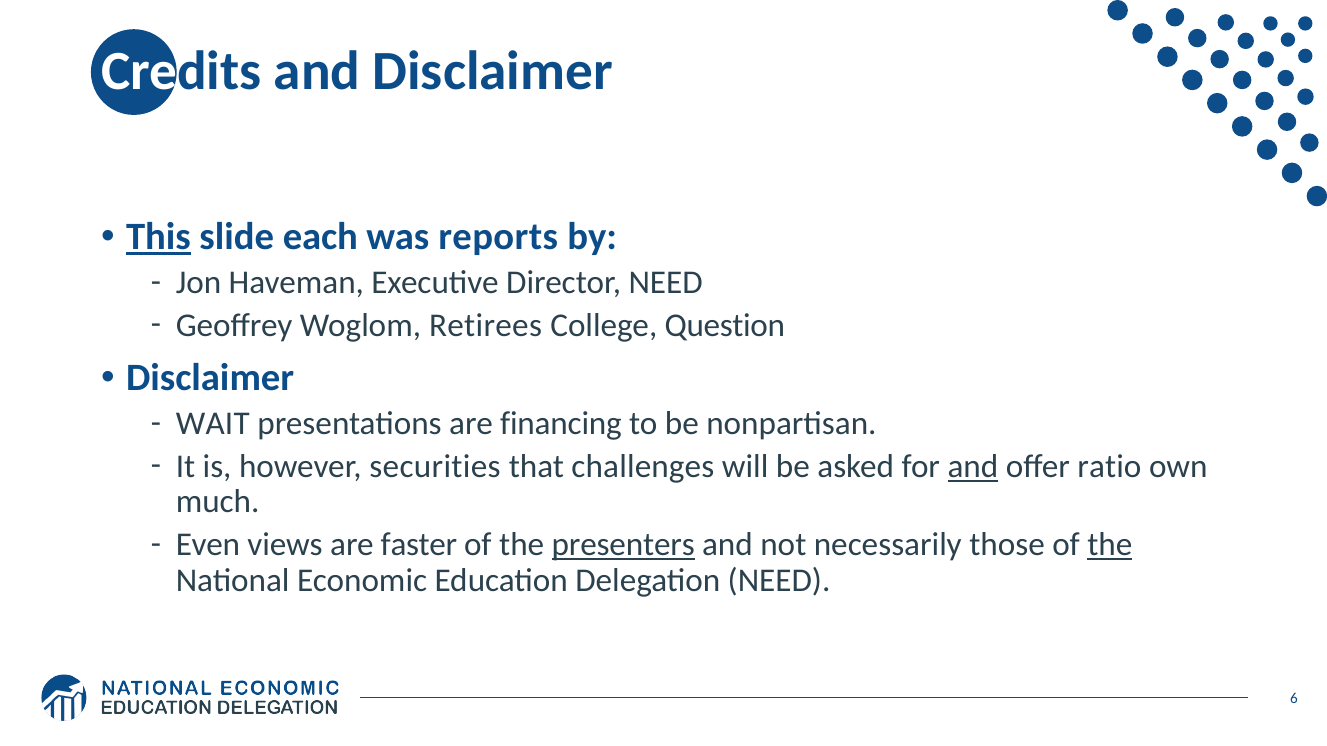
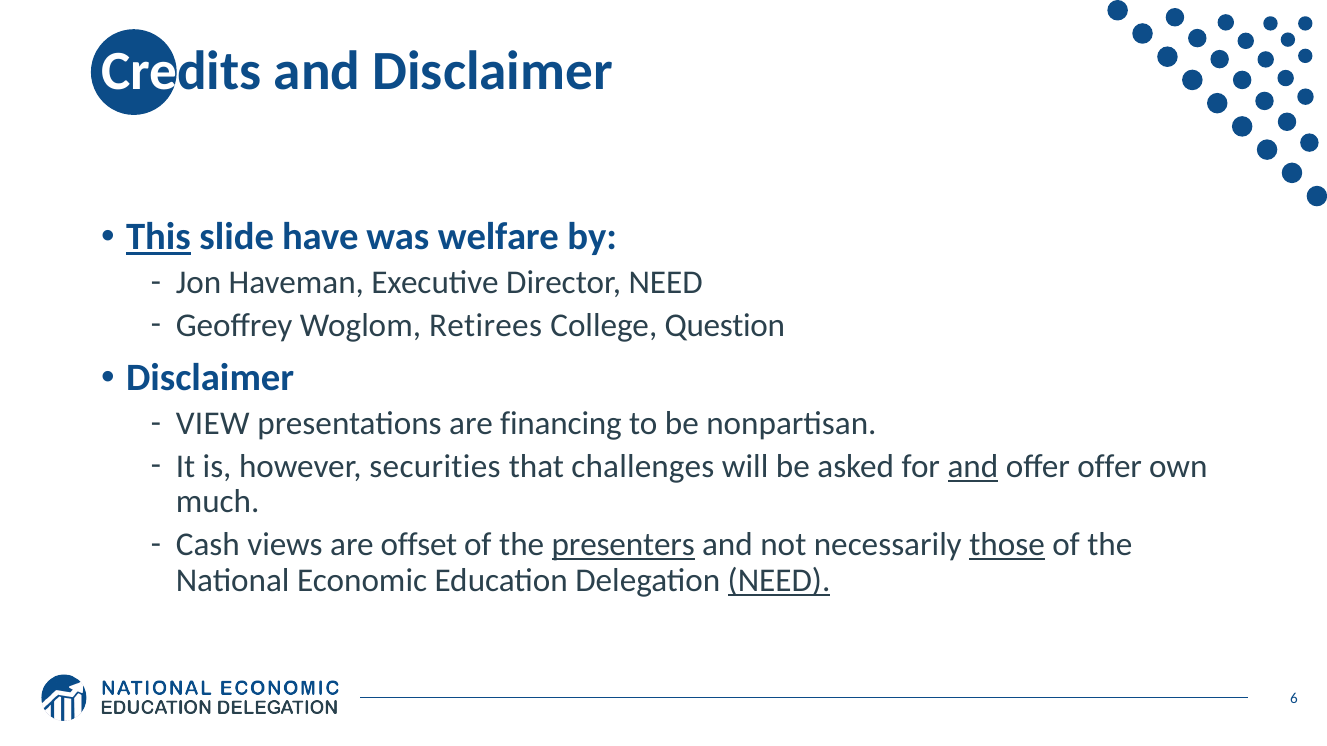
each: each -> have (320, 237)
reports: reports -> welfare (498, 237)
WAIT: WAIT -> VIEW (213, 424)
offer ratio: ratio -> offer (1110, 467)
Even: Even -> Cash (208, 545)
faster: faster -> offset (419, 545)
those underline: none -> present (1007, 545)
the underline: present -> none (1110, 545)
NEED underline: none -> present (779, 581)
